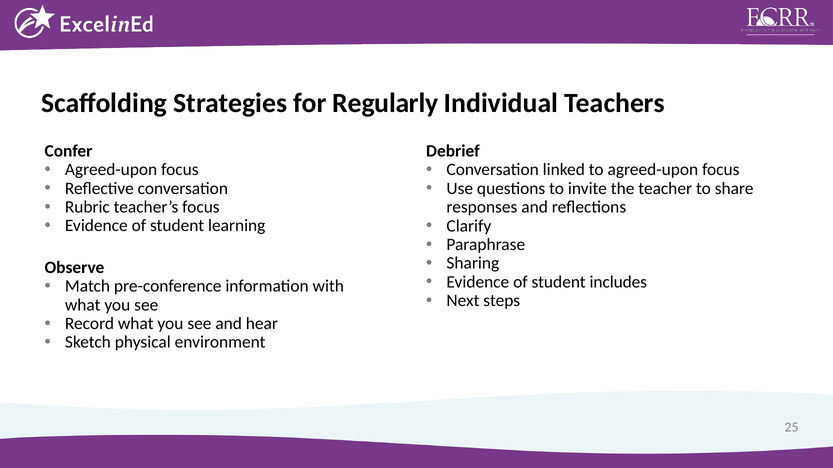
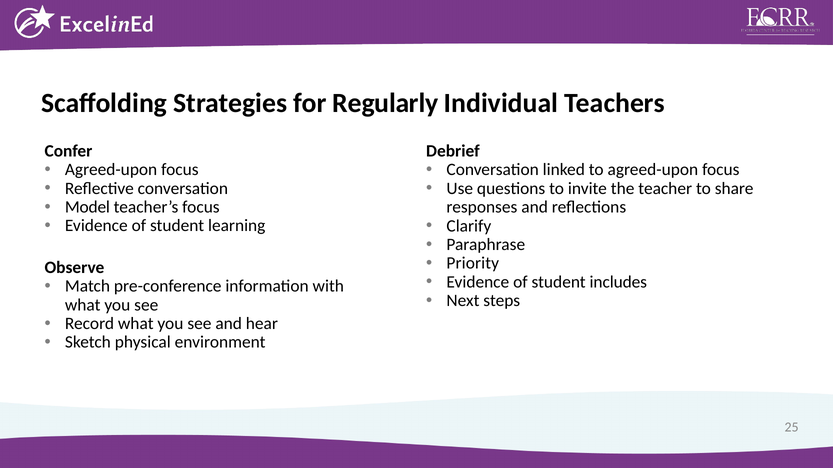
Rubric: Rubric -> Model (87, 207)
Sharing: Sharing -> Priority (473, 264)
